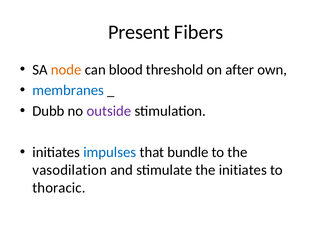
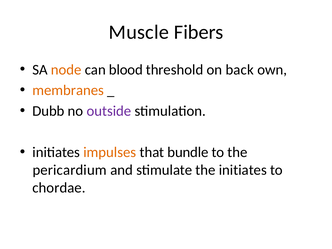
Present: Present -> Muscle (139, 32)
after: after -> back (240, 70)
membranes colour: blue -> orange (68, 90)
impulses colour: blue -> orange (110, 152)
vasodilation: vasodilation -> pericardium (70, 170)
thoracic: thoracic -> chordae (59, 188)
